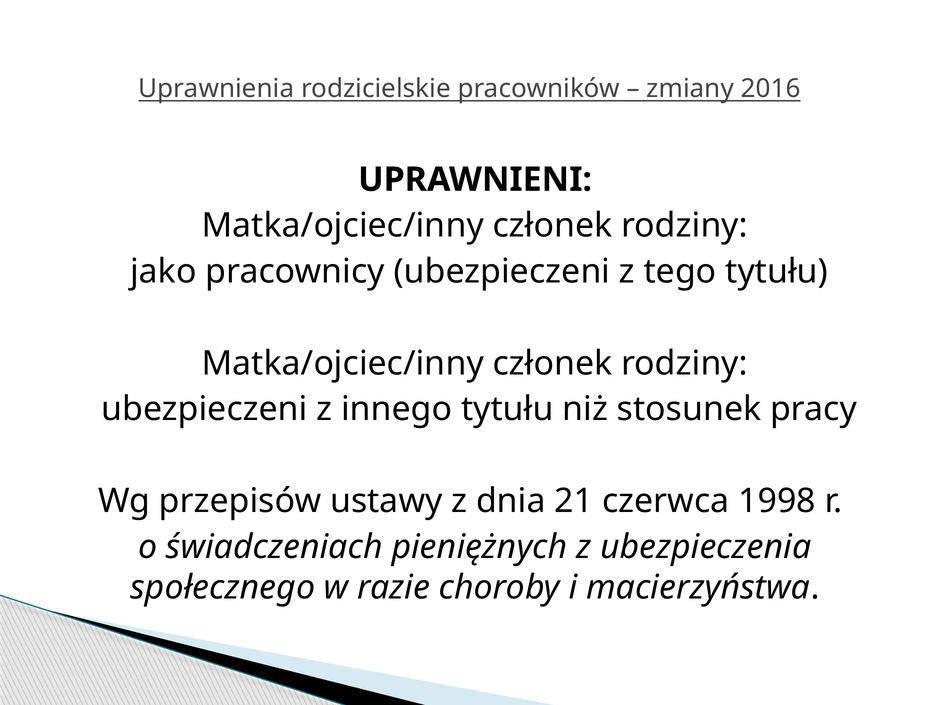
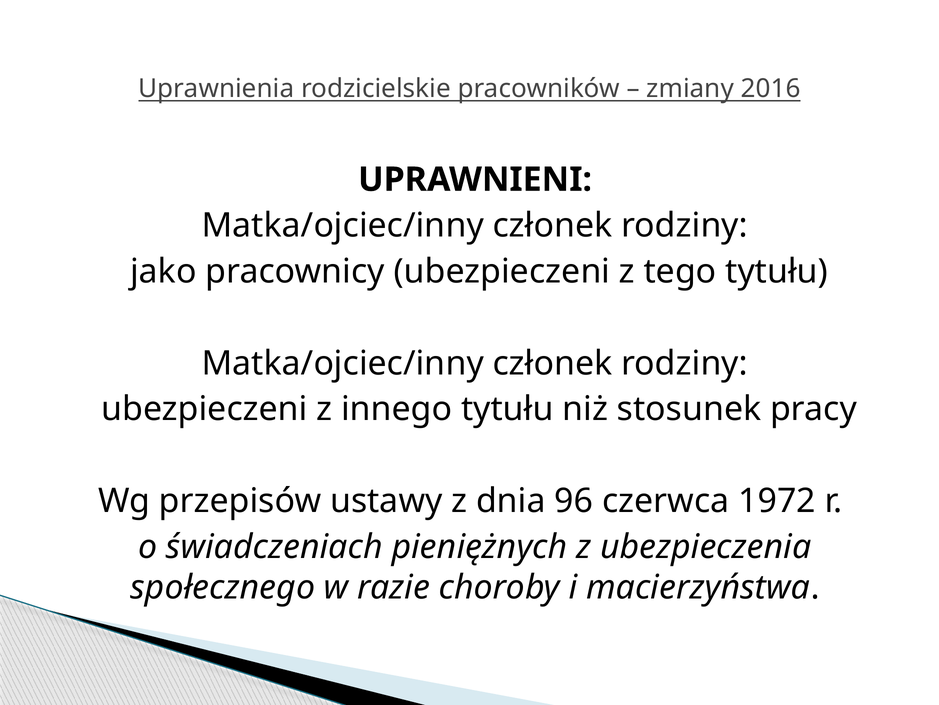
21: 21 -> 96 (574, 501)
1998: 1998 -> 1972 (777, 501)
